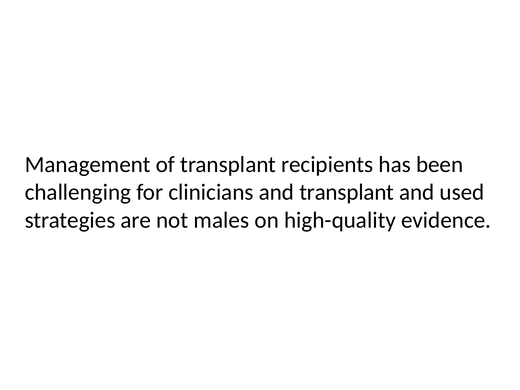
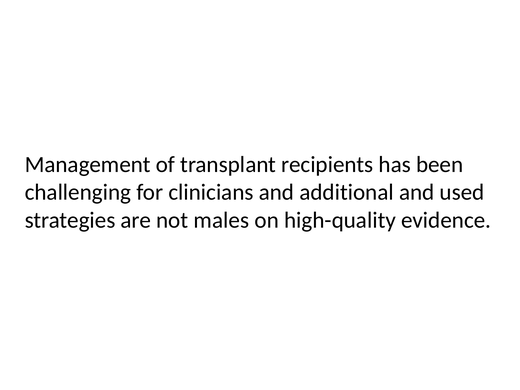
and transplant: transplant -> additional (347, 192)
